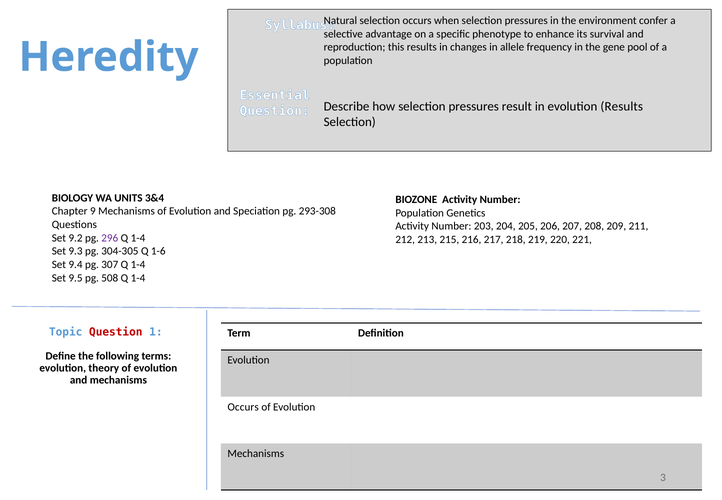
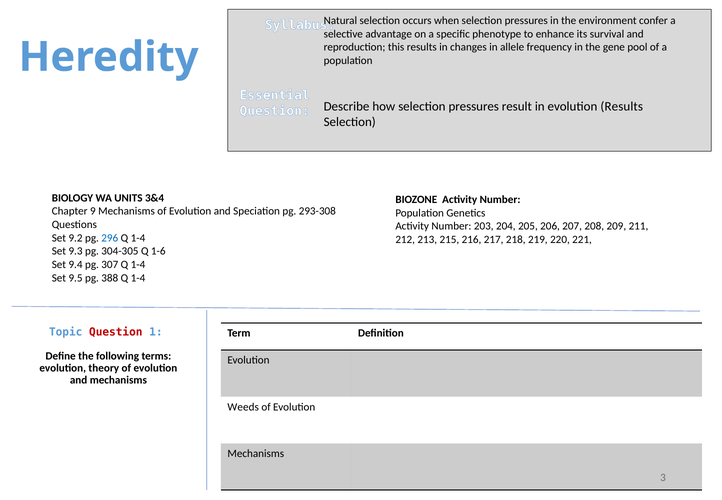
296 colour: purple -> blue (110, 238)
508: 508 -> 388 (110, 278)
Occurs: Occurs -> Weeds (243, 407)
